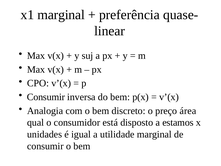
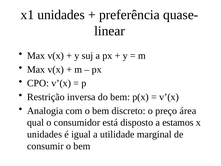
x1 marginal: marginal -> unidades (61, 15)
Consumir: Consumir -> Restrição (46, 97)
